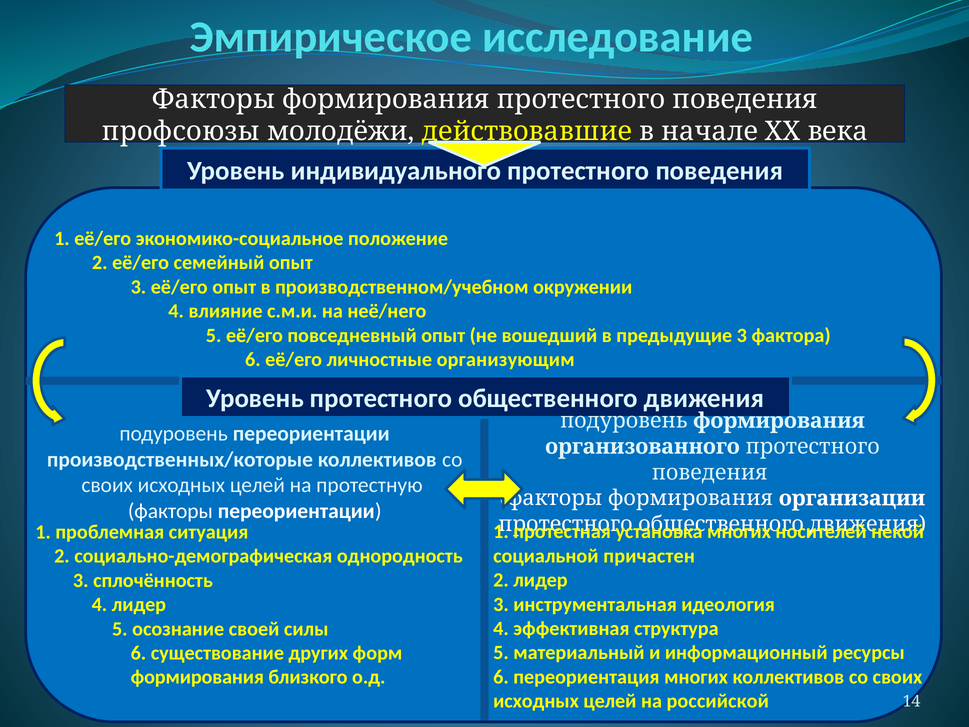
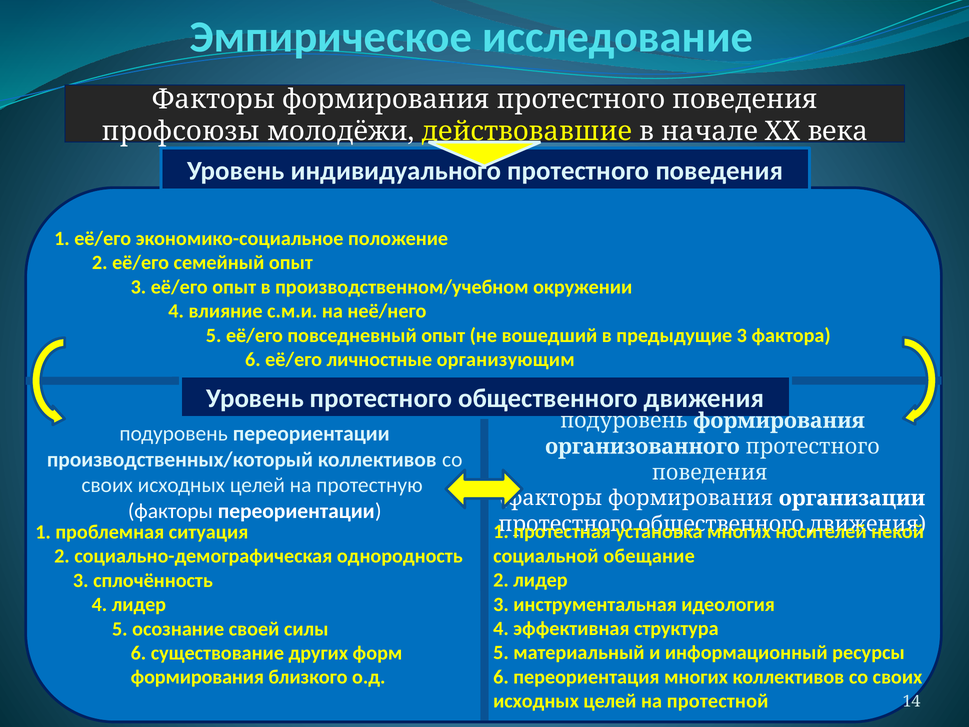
производственных/которые: производственных/которые -> производственных/который (180, 459)
причастен: причастен -> обещание (649, 556)
российской: российской -> протестной (718, 701)
